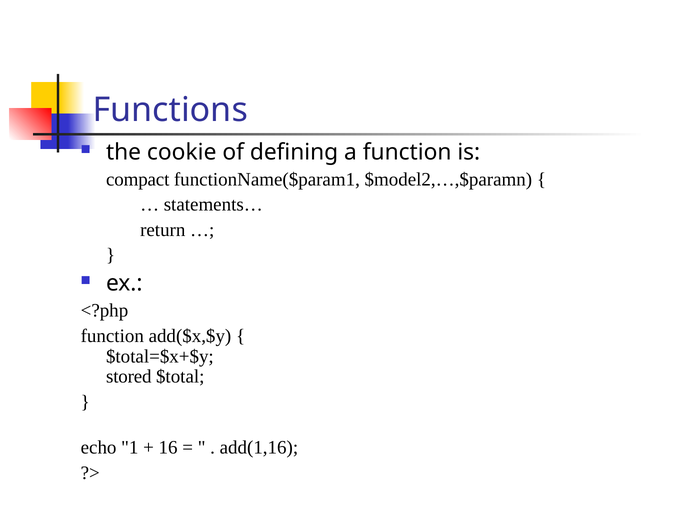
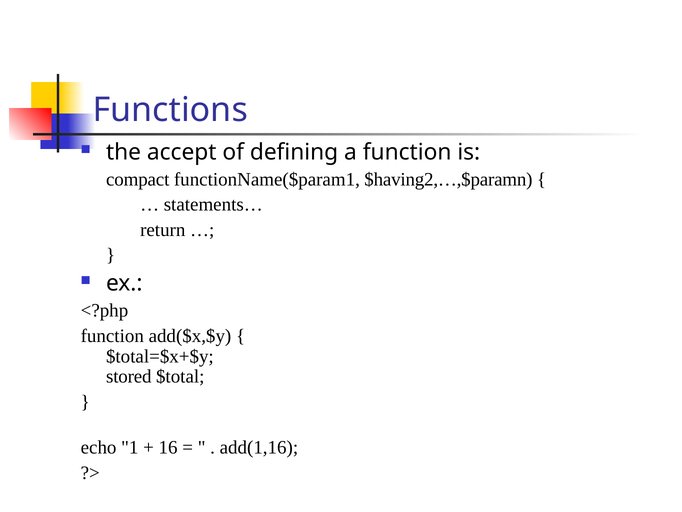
cookie: cookie -> accept (182, 152)
$model2,…,$paramn: $model2,…,$paramn -> $having2,…,$paramn (448, 179)
